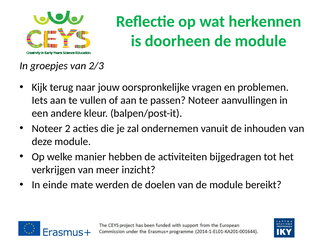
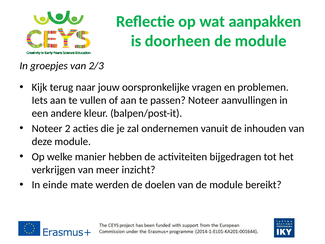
herkennen: herkennen -> aanpakken (265, 21)
